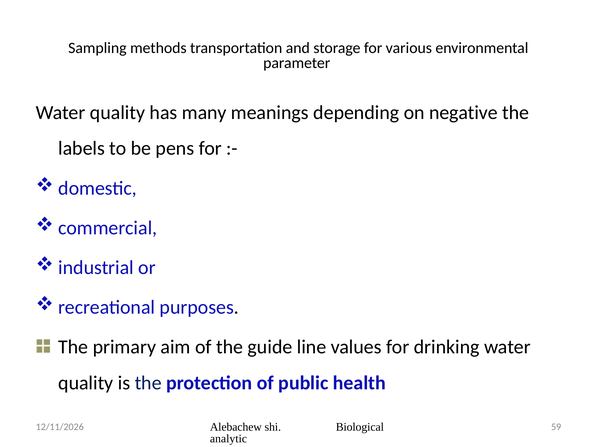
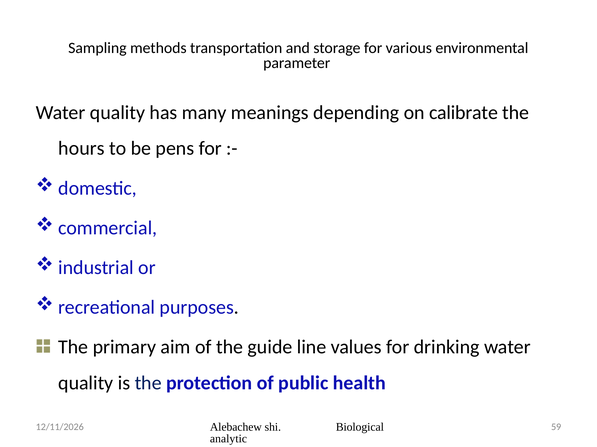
negative: negative -> calibrate (463, 113)
labels: labels -> hours (81, 149)
